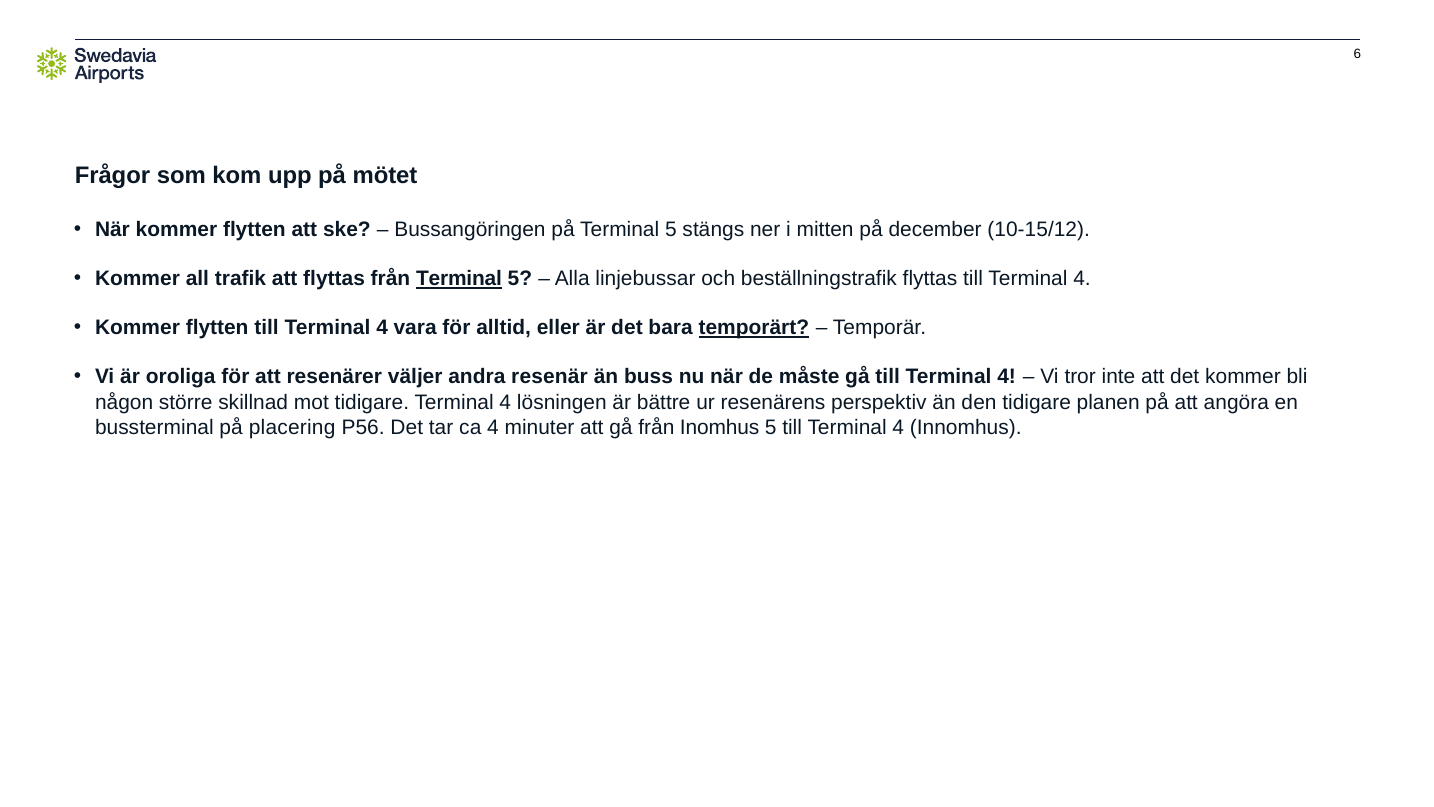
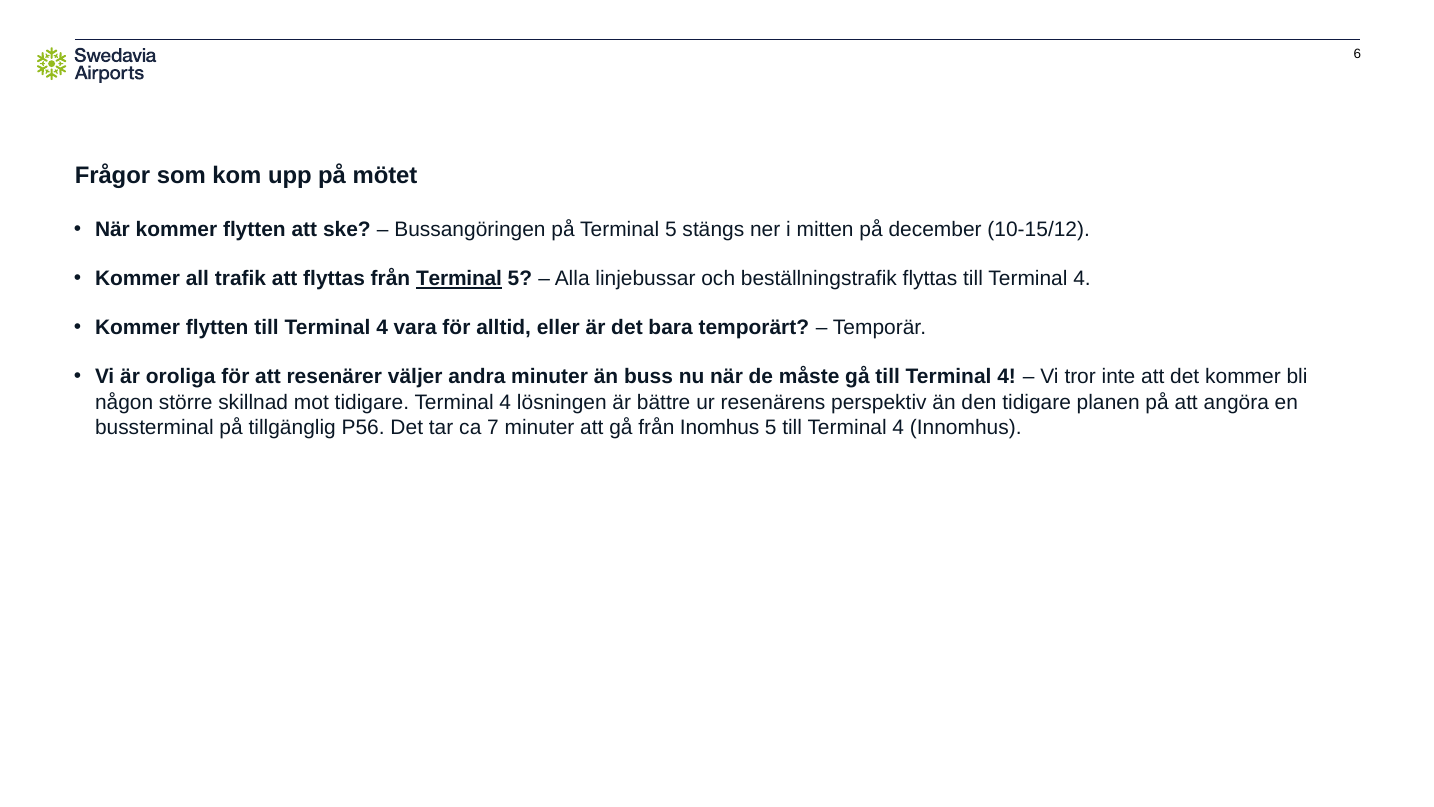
temporärt underline: present -> none (754, 328)
andra resenär: resenär -> minuter (550, 377)
placering: placering -> tillgänglig (292, 427)
ca 4: 4 -> 7 (493, 427)
